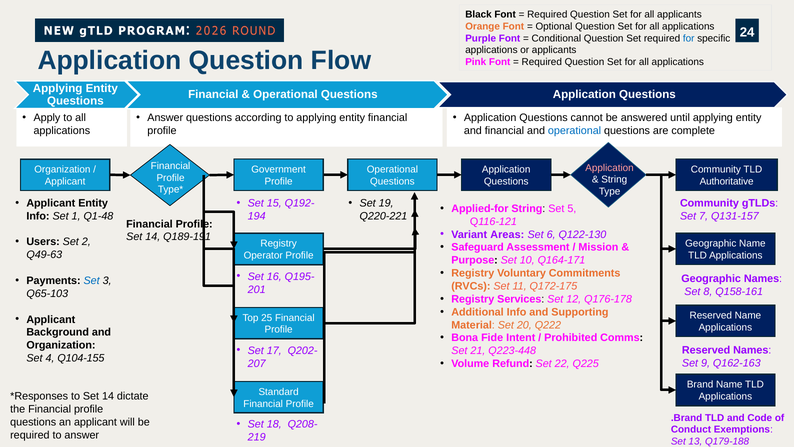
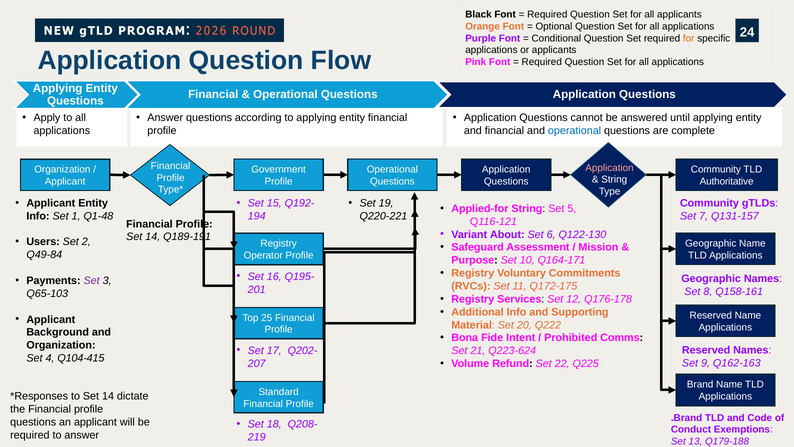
for colour: blue -> orange (689, 38)
Areas: Areas -> About (507, 234)
Q49-63: Q49-63 -> Q49-84 (44, 255)
Set colour: blue -> purple (92, 280)
Q223-448: Q223-448 -> Q223-624 (512, 351)
Q104-155: Q104-155 -> Q104-415 (81, 358)
